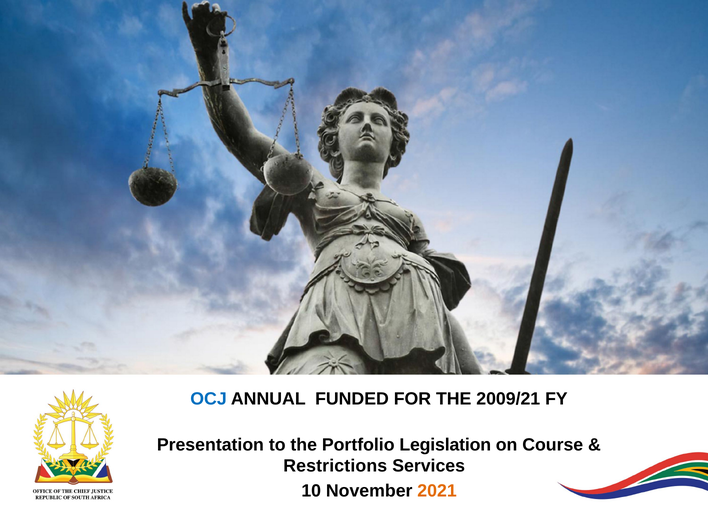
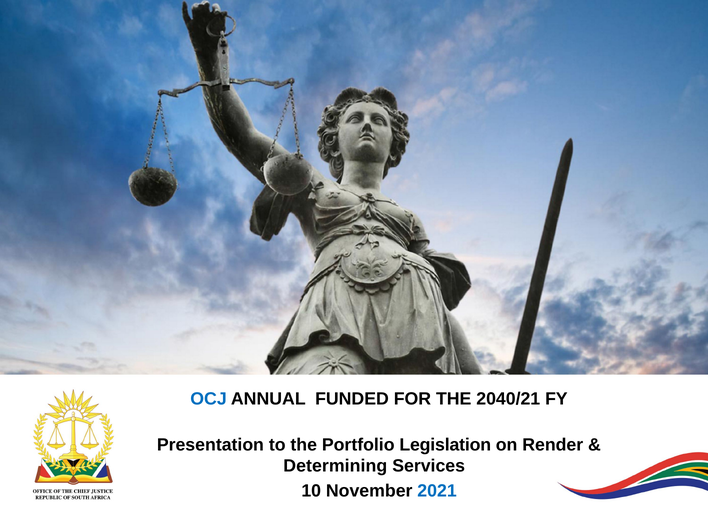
2009/21: 2009/21 -> 2040/21 (508, 399)
Course: Course -> Render (553, 445)
Restrictions: Restrictions -> Determining (335, 466)
2021 colour: orange -> blue (437, 491)
